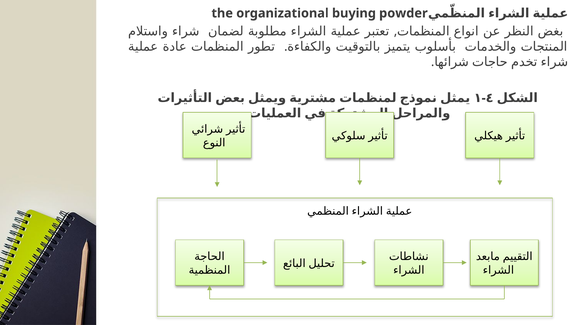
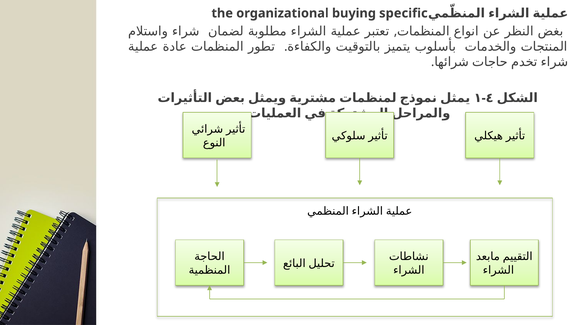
powder: powder -> specific (403, 13)
